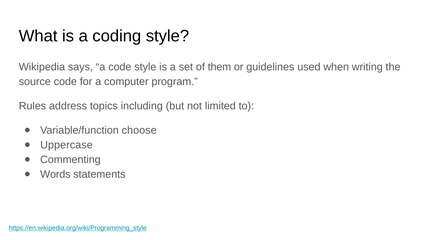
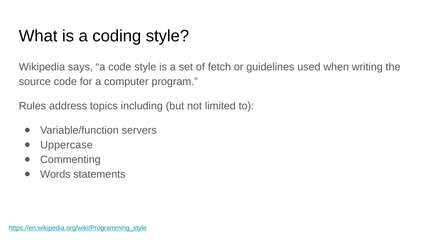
them: them -> fetch (219, 67)
choose: choose -> servers (139, 130)
